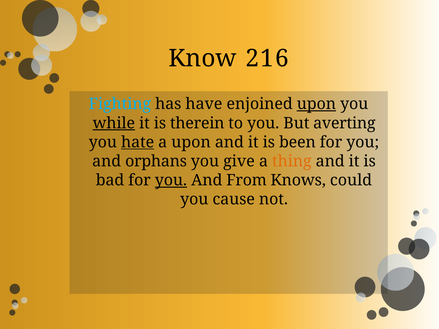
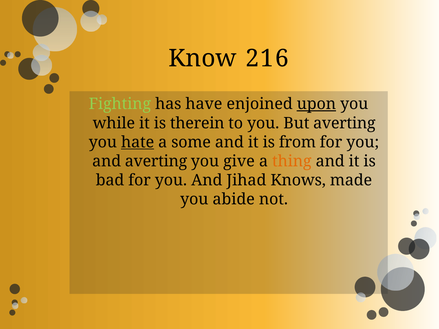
Fighting colour: light blue -> light green (120, 104)
while underline: present -> none (114, 123)
a upon: upon -> some (191, 142)
been: been -> from (297, 142)
and orphans: orphans -> averting (156, 161)
you underline: present -> none (171, 180)
From: From -> Jihad (246, 180)
could: could -> made (351, 180)
cause: cause -> abide (234, 199)
